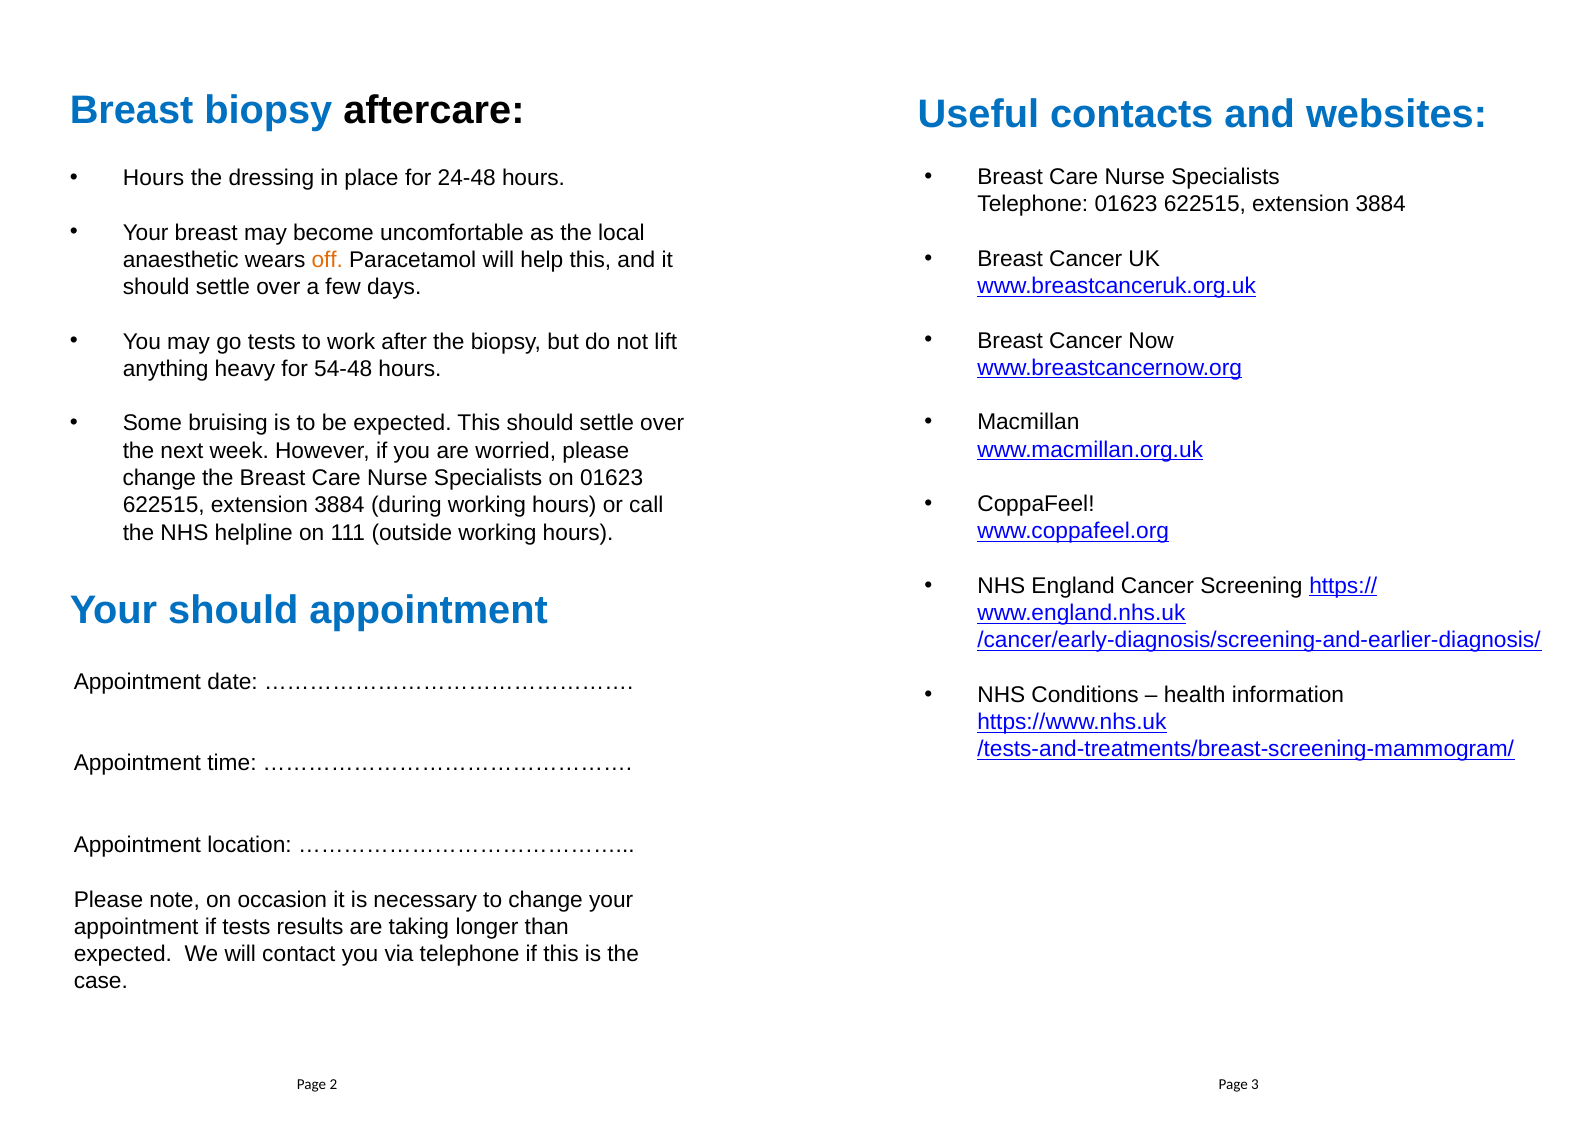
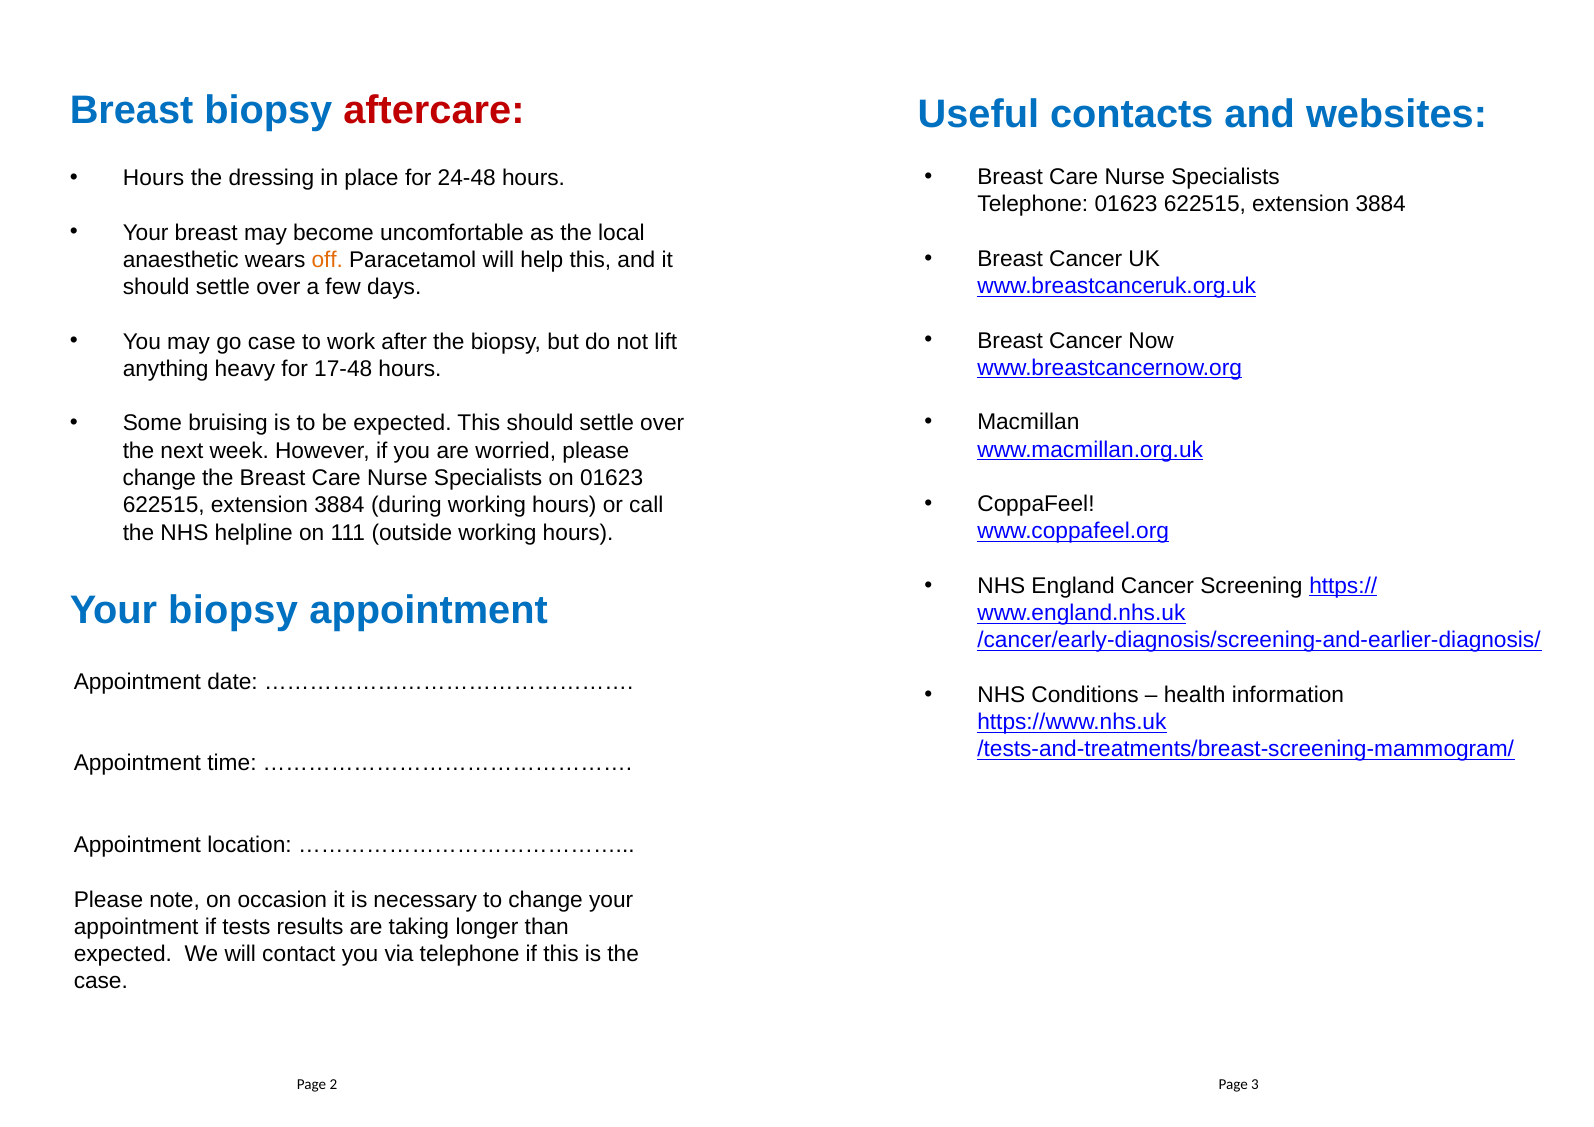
aftercare colour: black -> red (434, 111)
go tests: tests -> case (272, 342)
54-48: 54-48 -> 17-48 (343, 369)
Your should: should -> biopsy (233, 611)
